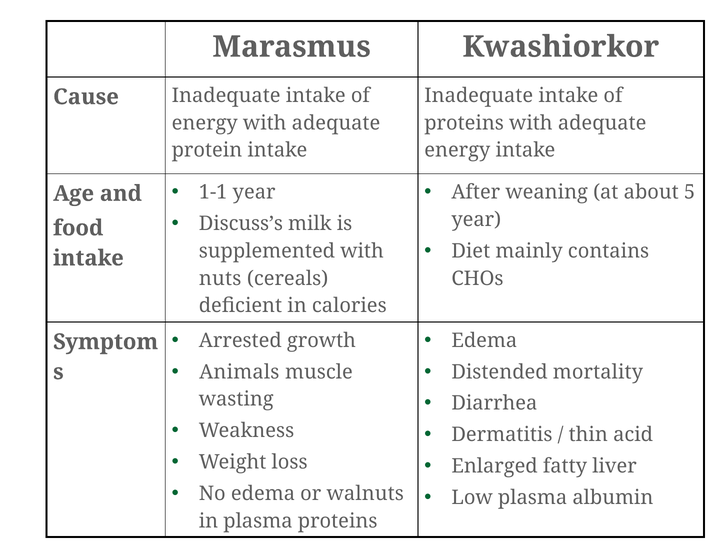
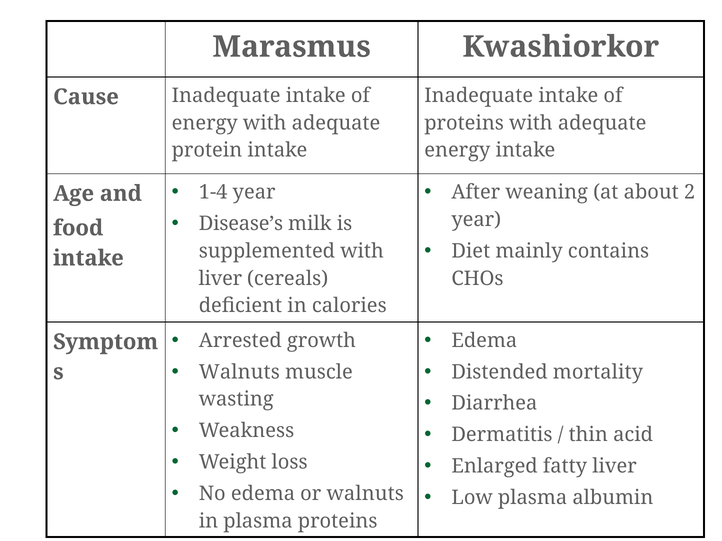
1-1: 1-1 -> 1-4 (213, 192)
5: 5 -> 2 (690, 192)
Discuss’s: Discuss’s -> Disease’s (241, 224)
nuts: nuts -> liver (220, 279)
Animals: Animals -> Walnuts (239, 372)
